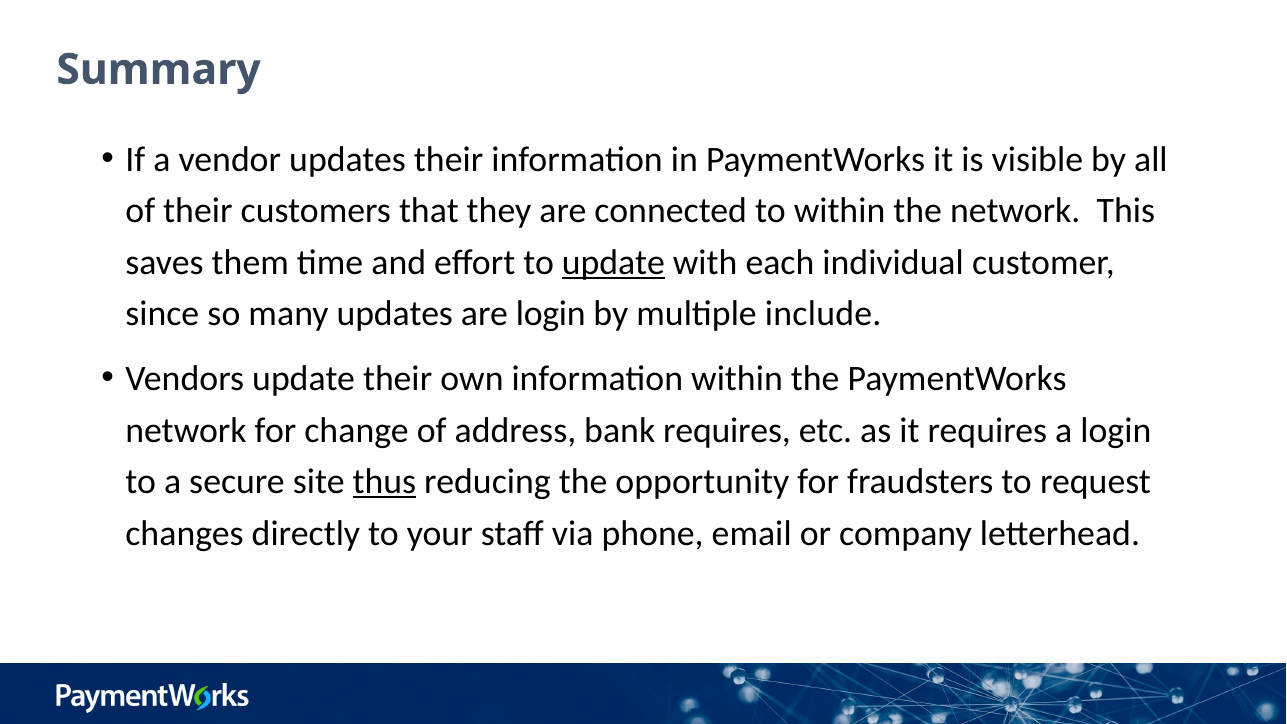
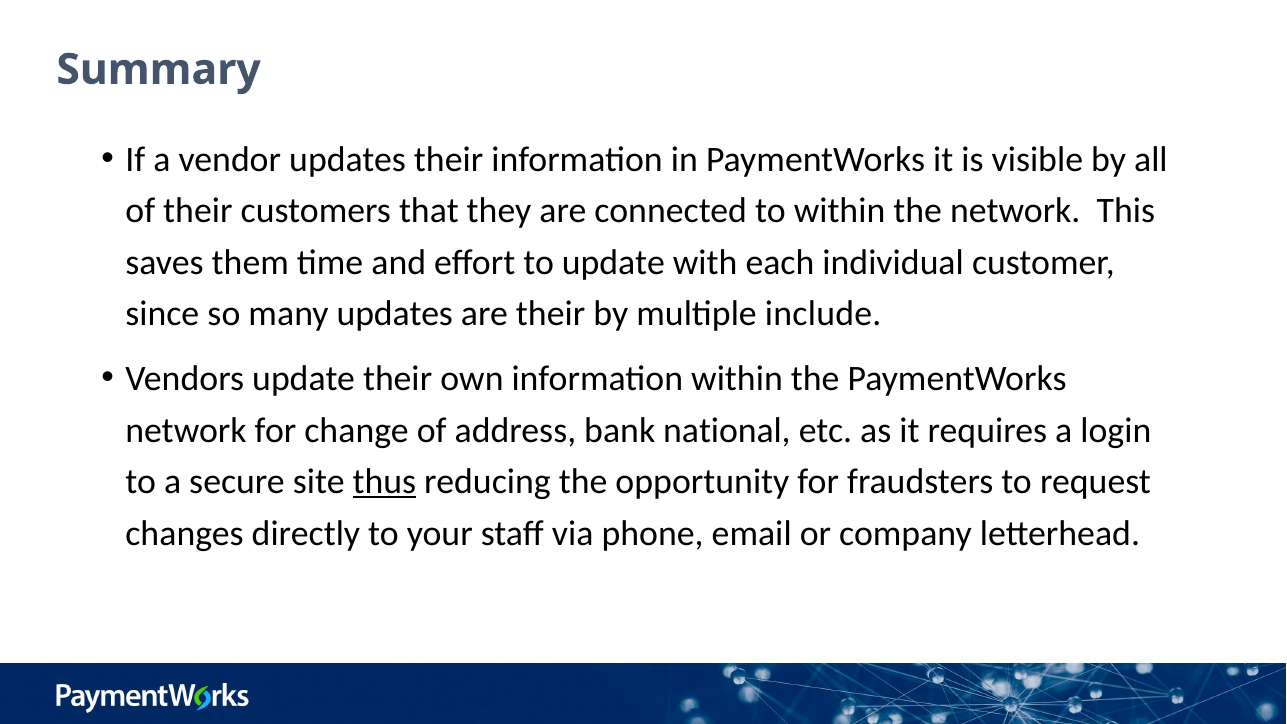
update underline: present -> none (613, 262)
are login: login -> their (551, 314)
bank requires: requires -> national (727, 430)
